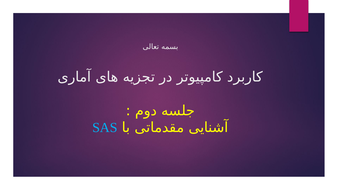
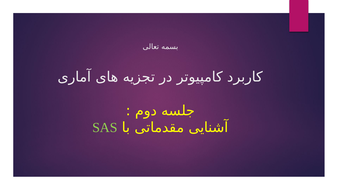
SAS colour: light blue -> light green (105, 128)
